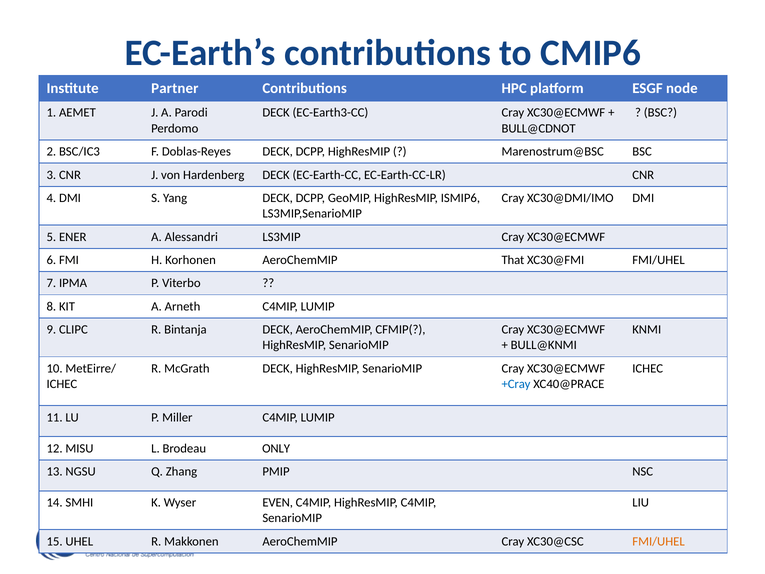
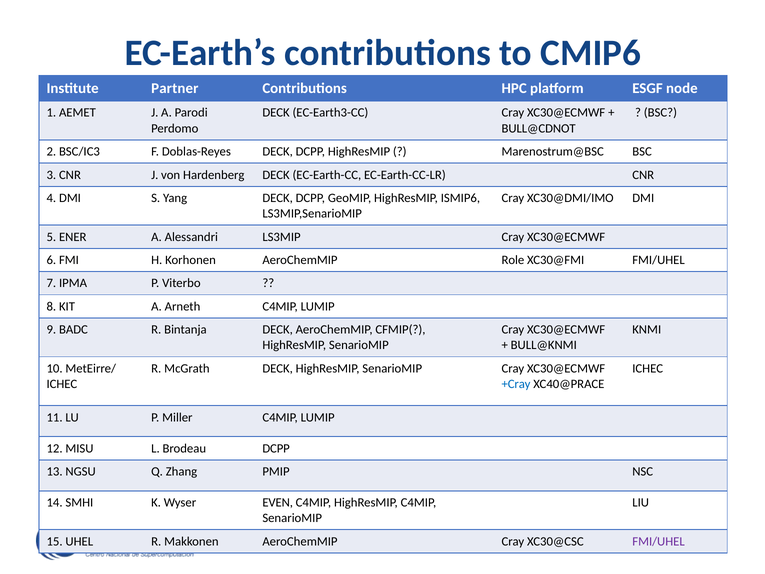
That: That -> Role (513, 260)
CLIPC: CLIPC -> BADC (73, 330)
Brodeau ONLY: ONLY -> DCPP (276, 448)
FMI/UHEL colour: orange -> purple (659, 541)
